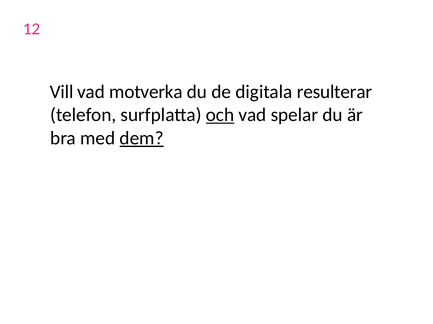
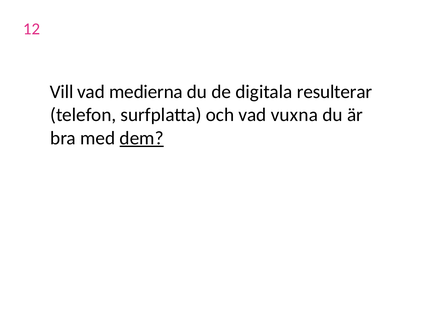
motverka: motverka -> medierna (146, 92)
och underline: present -> none (220, 115)
spelar: spelar -> vuxna (294, 115)
